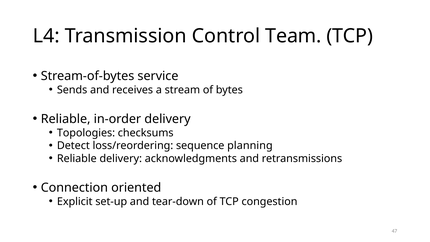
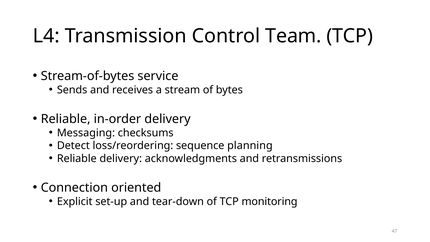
Topologies: Topologies -> Messaging (86, 133)
congestion: congestion -> monitoring (270, 202)
